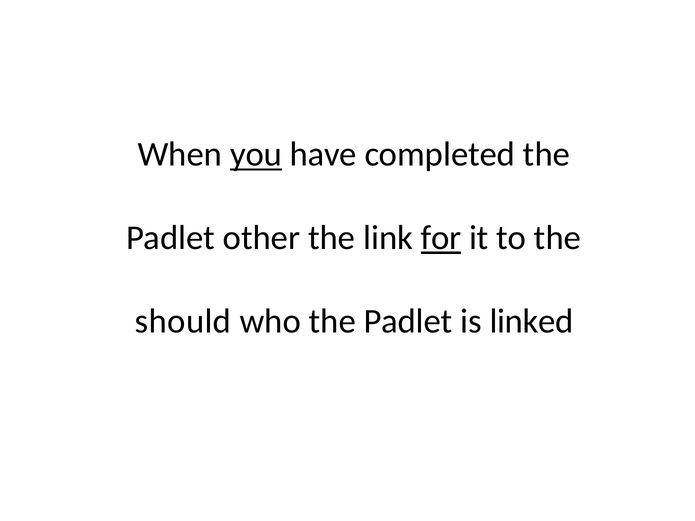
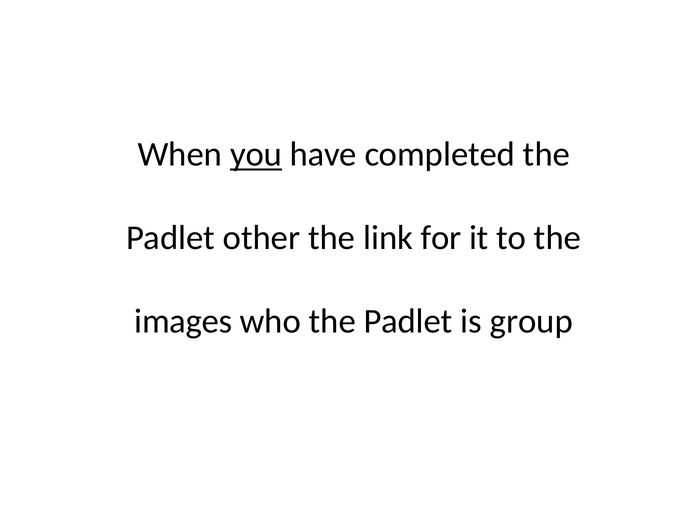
for underline: present -> none (441, 238)
should: should -> images (183, 321)
linked: linked -> group (531, 321)
